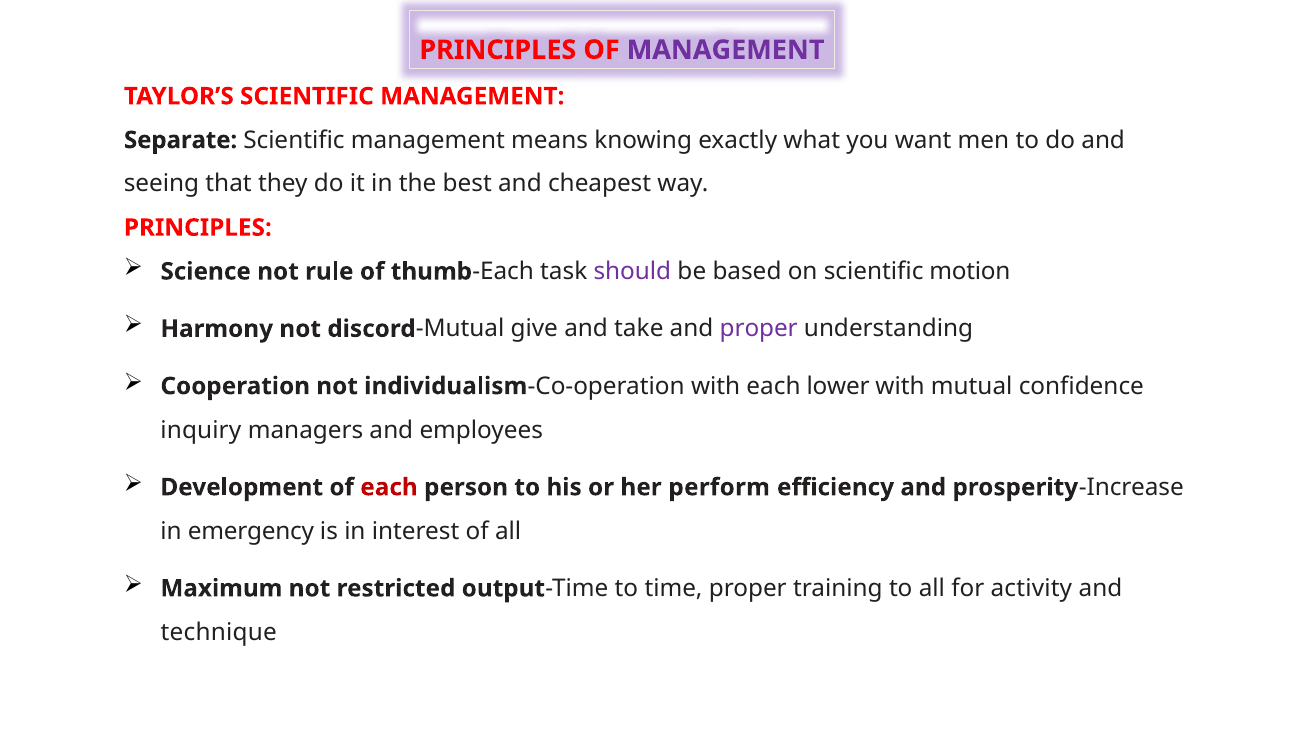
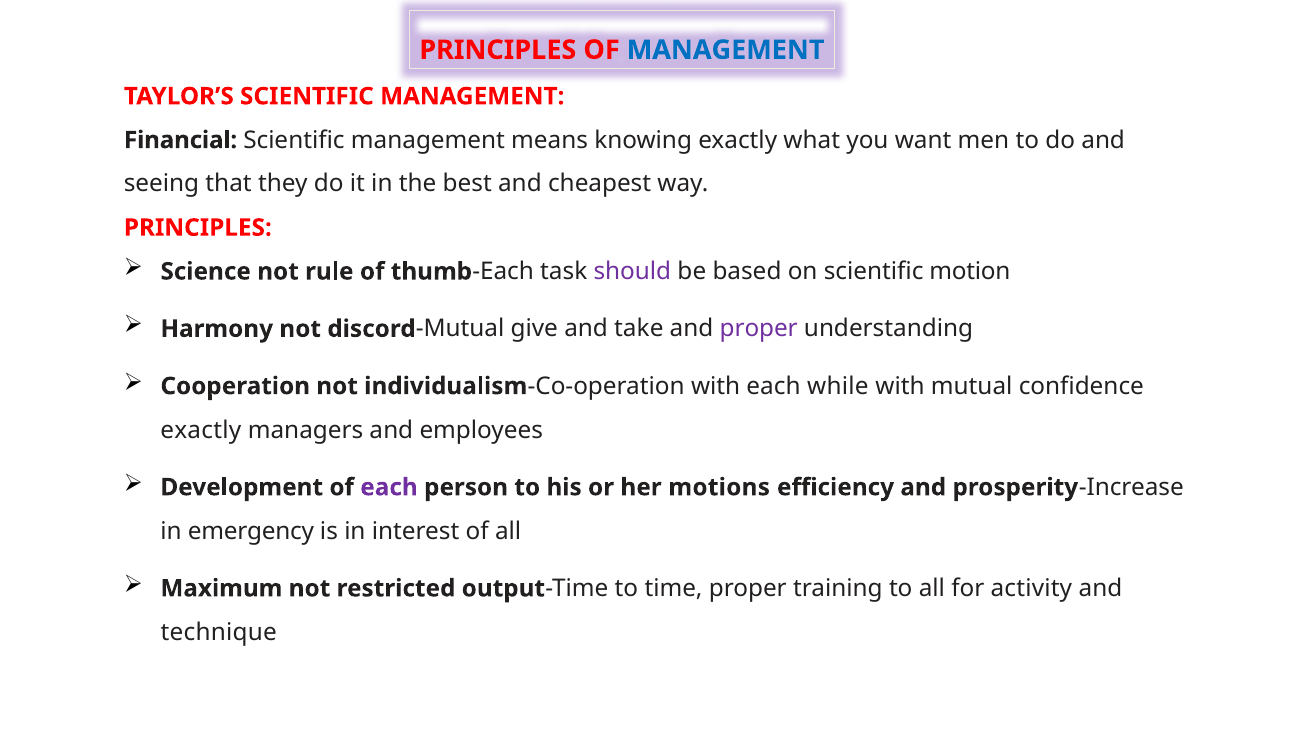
MANAGEMENT colour: purple -> blue (726, 50)
Separate: Separate -> Financial (181, 140)
lower: lower -> while (838, 386)
inquiry: inquiry -> exactly (201, 430)
each colour: red -> purple (389, 487)
perform: perform -> motions (719, 487)
